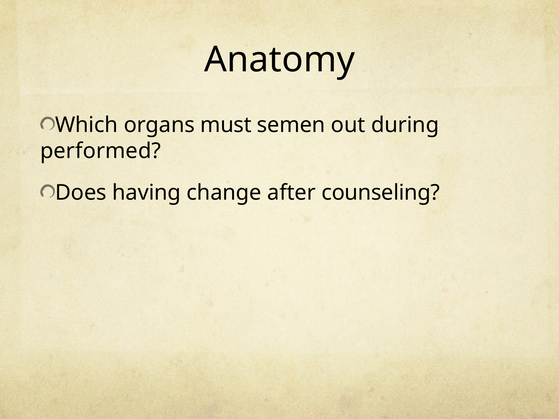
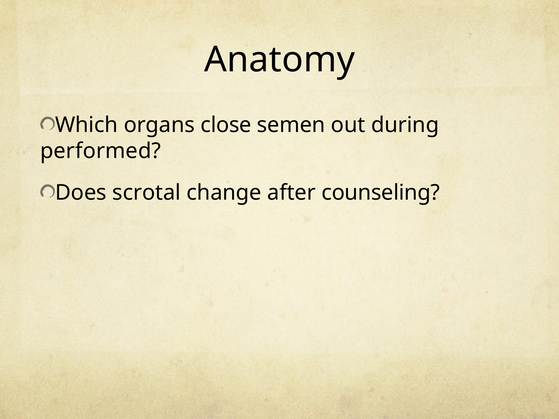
must: must -> close (226, 125)
having: having -> scrotal (147, 193)
